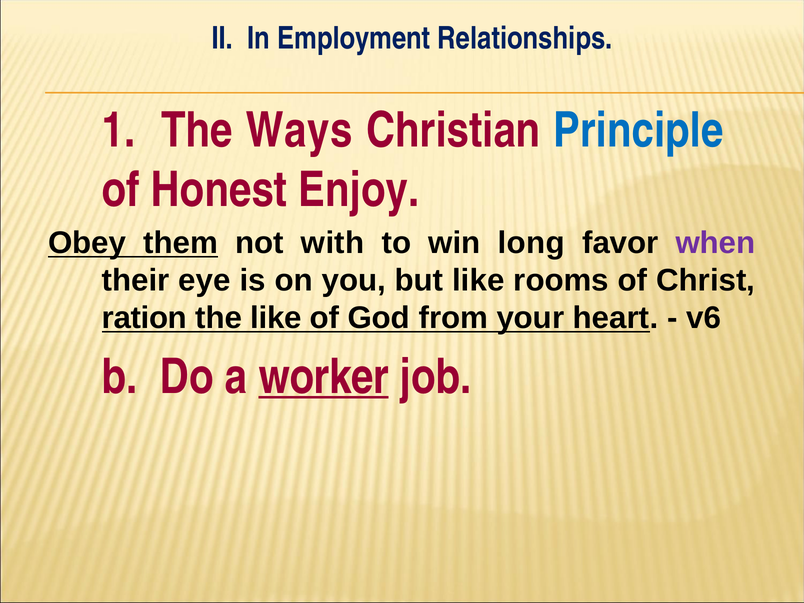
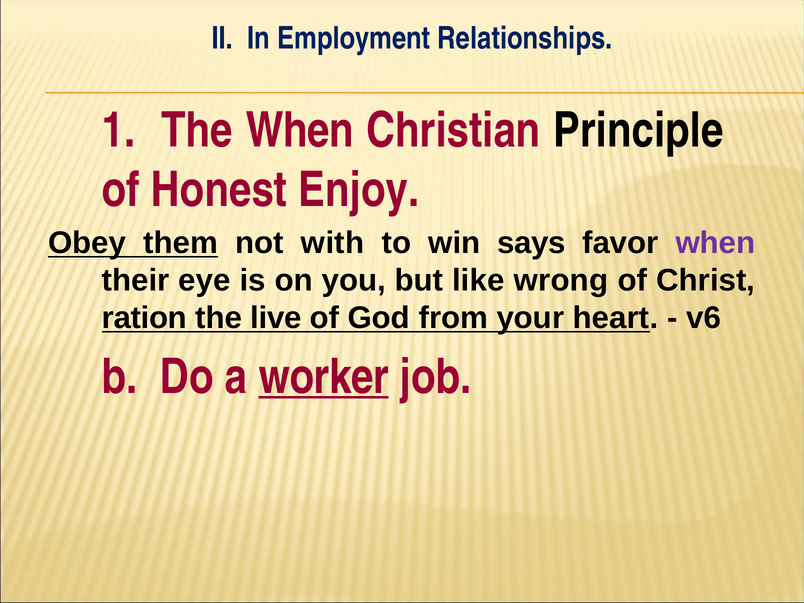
The Ways: Ways -> When (300, 131)
Principle colour: blue -> black (638, 131)
long: long -> says (531, 243)
rooms: rooms -> wrong (561, 280)
the like: like -> live (276, 318)
